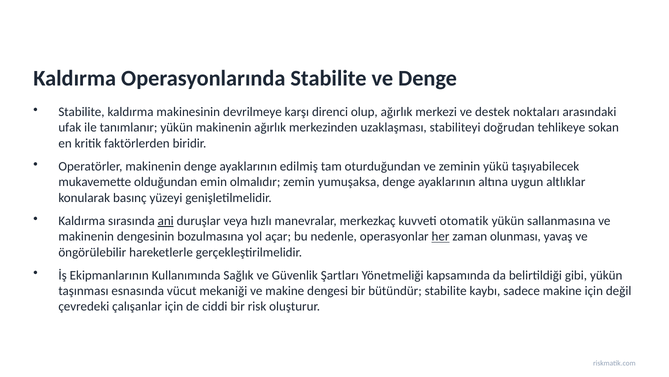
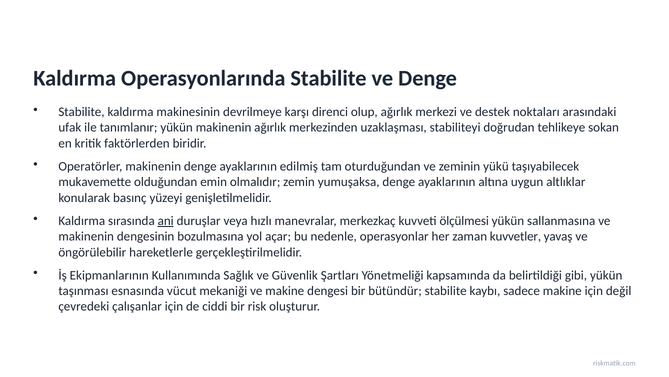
otomatik: otomatik -> ölçülmesi (464, 220)
her underline: present -> none (441, 236)
olunması: olunması -> kuvvetler (515, 236)
